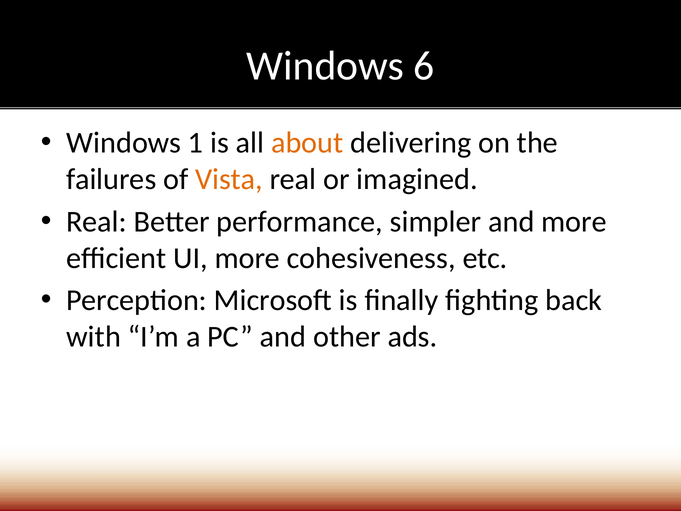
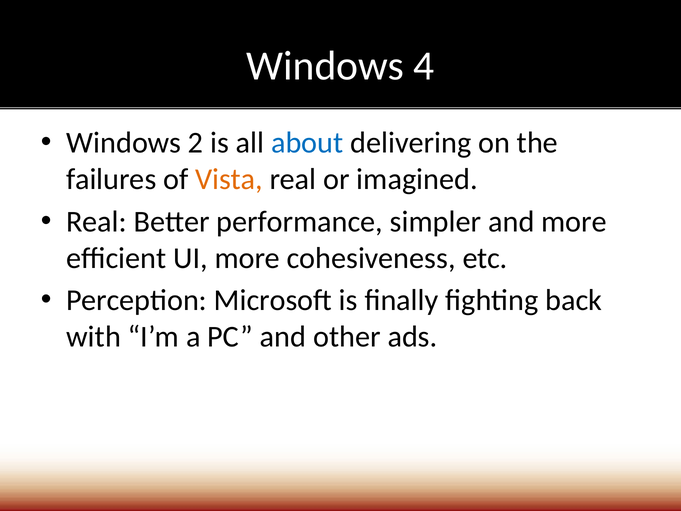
6: 6 -> 4 (424, 66)
1: 1 -> 2 (196, 143)
about colour: orange -> blue (307, 143)
